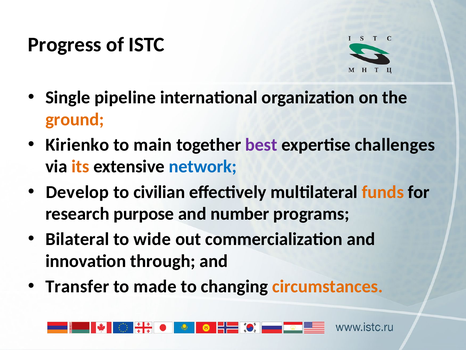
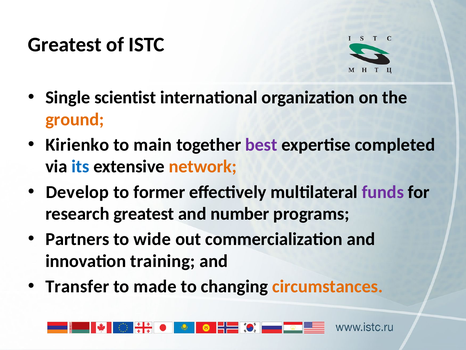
Progress: Progress -> Greatest (65, 45)
pipeline: pipeline -> scientist (125, 97)
challenges: challenges -> completed (395, 145)
its colour: orange -> blue (80, 166)
network colour: blue -> orange (203, 166)
civilian: civilian -> former (159, 192)
funds colour: orange -> purple (383, 192)
research purpose: purpose -> greatest (144, 214)
Bilateral: Bilateral -> Partners (77, 239)
through: through -> training (163, 261)
